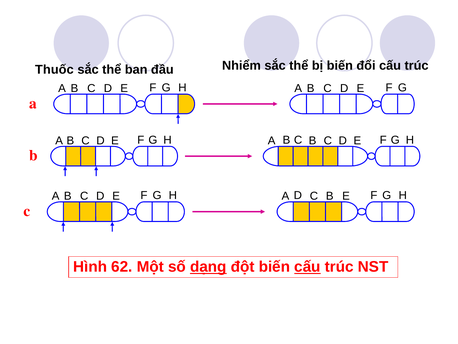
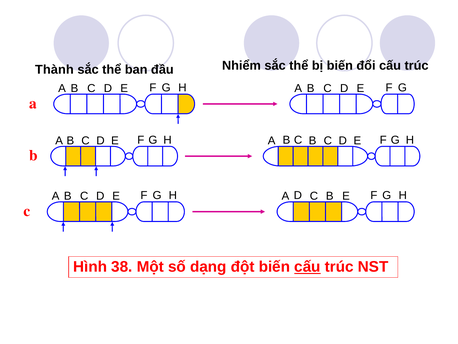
Thuốc: Thuốc -> Thành (54, 69)
62: 62 -> 38 (122, 267)
dạng underline: present -> none (208, 267)
